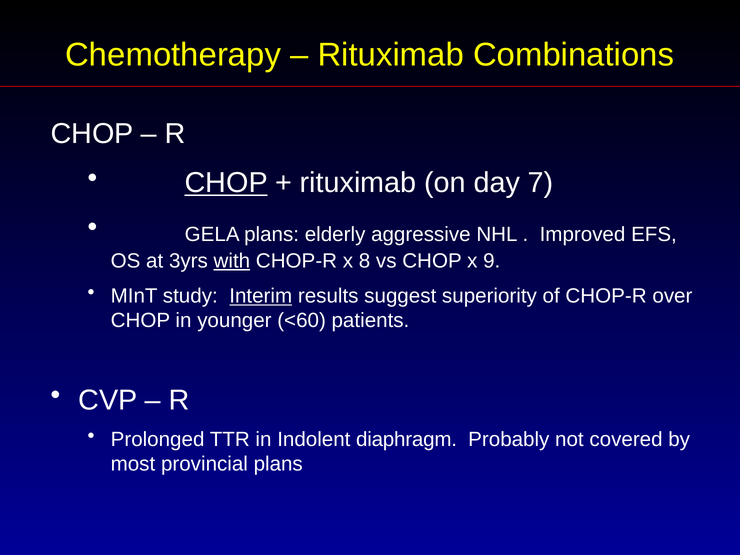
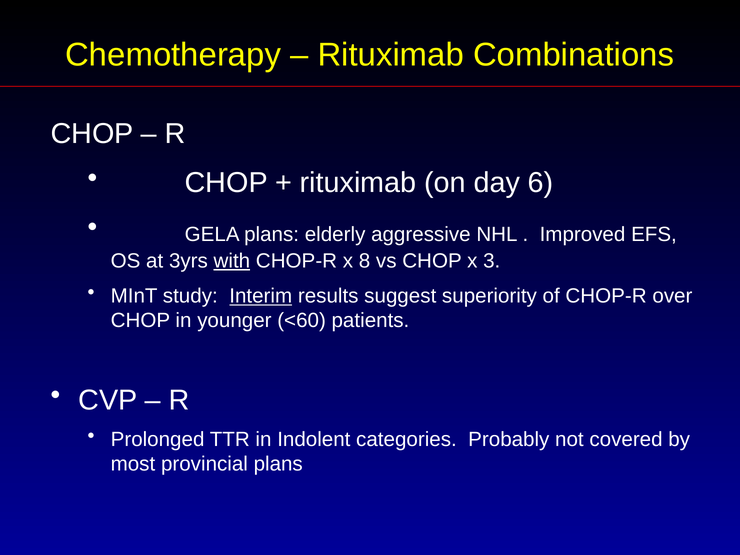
CHOP underline: present -> none (226, 183)
7: 7 -> 6 (541, 183)
9: 9 -> 3 (492, 261)
diaphragm: diaphragm -> categories (406, 439)
